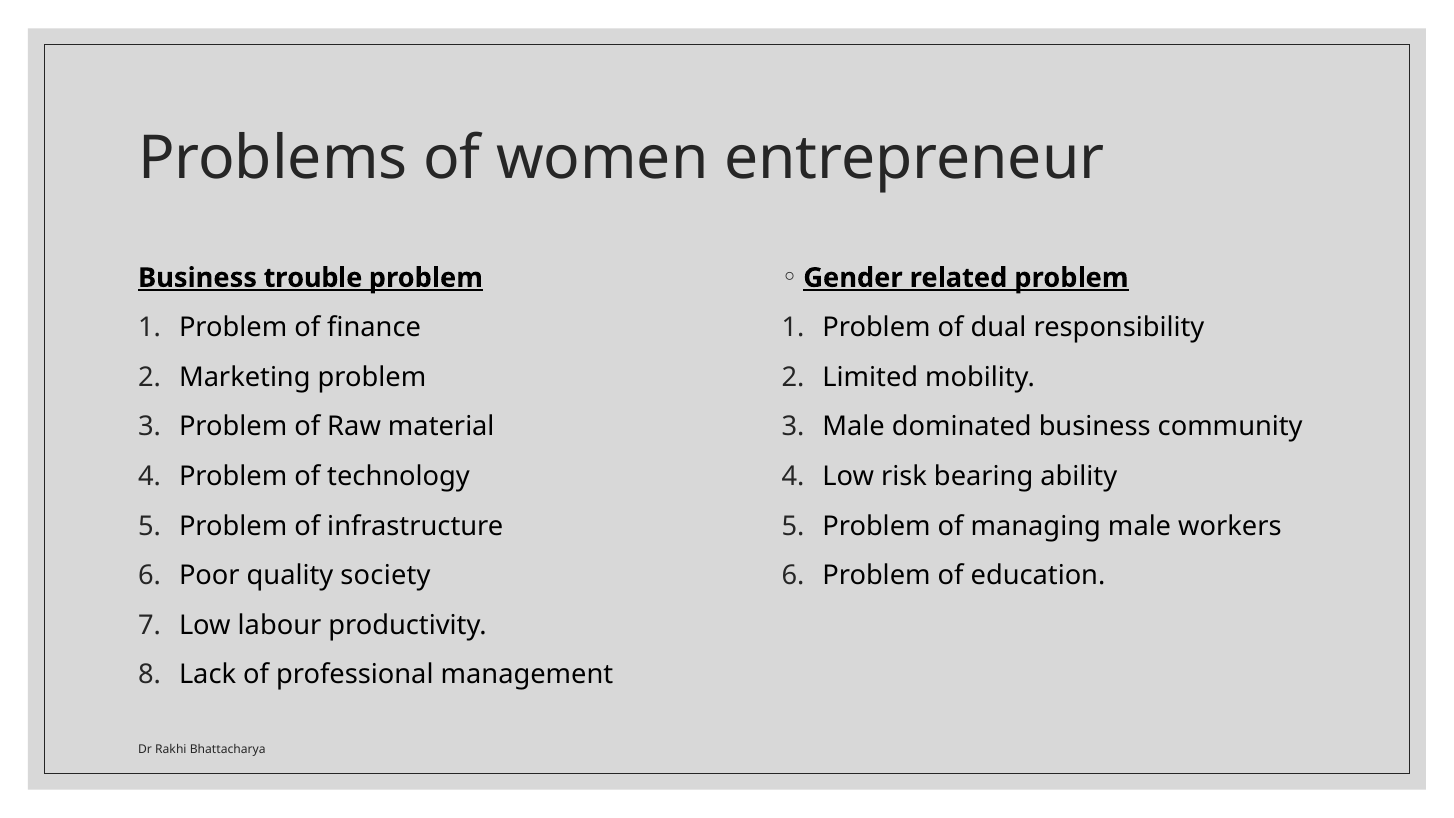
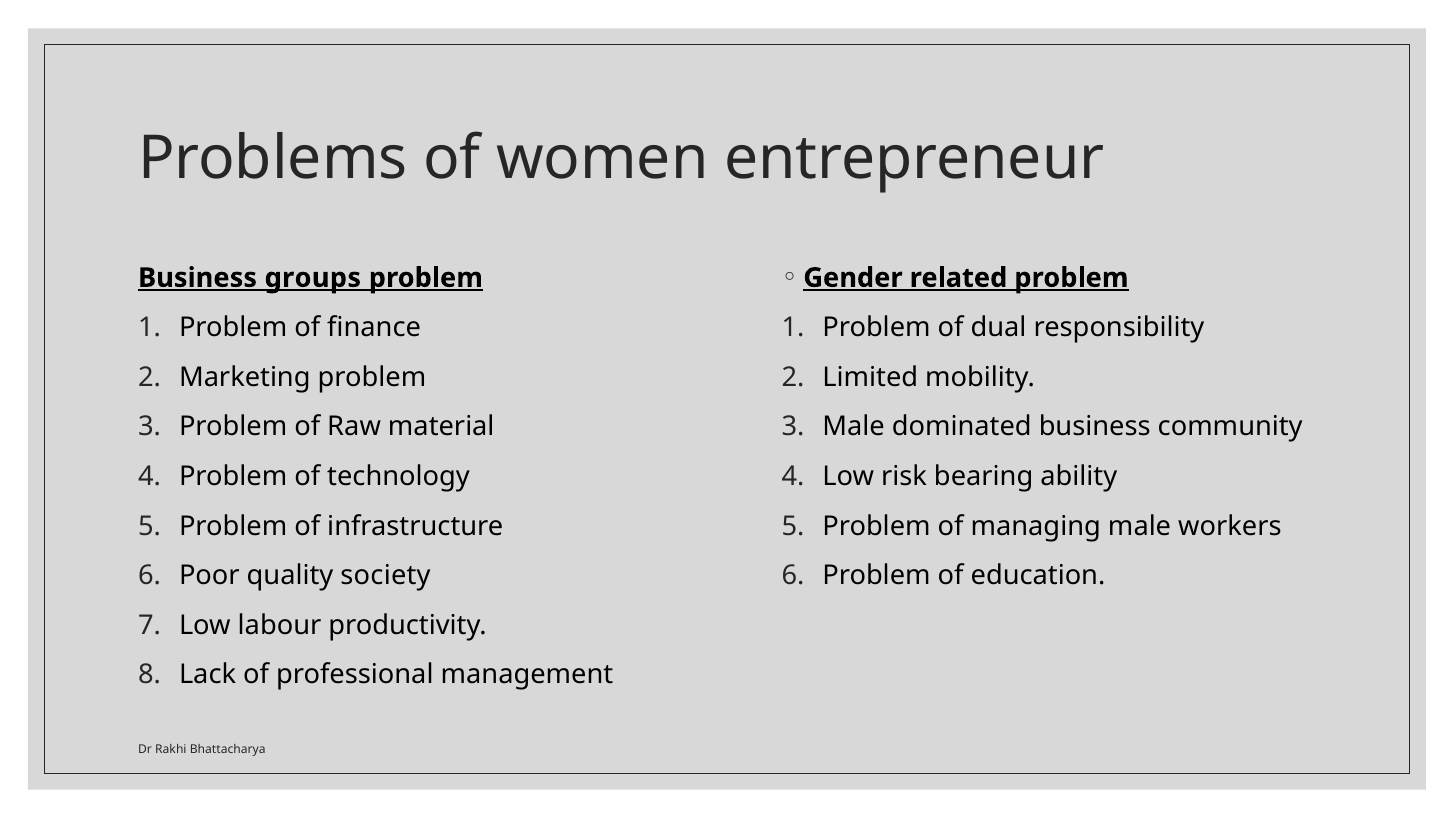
trouble: trouble -> groups (313, 278)
